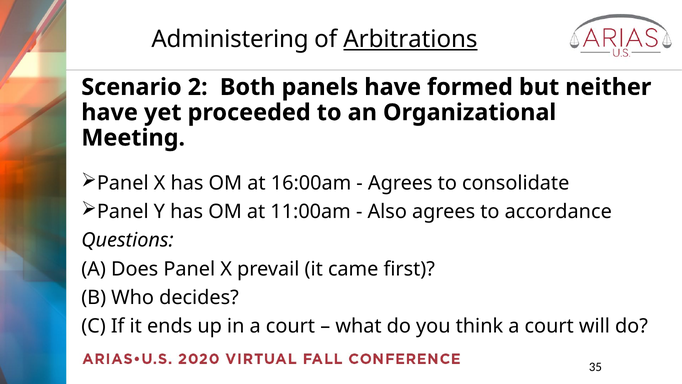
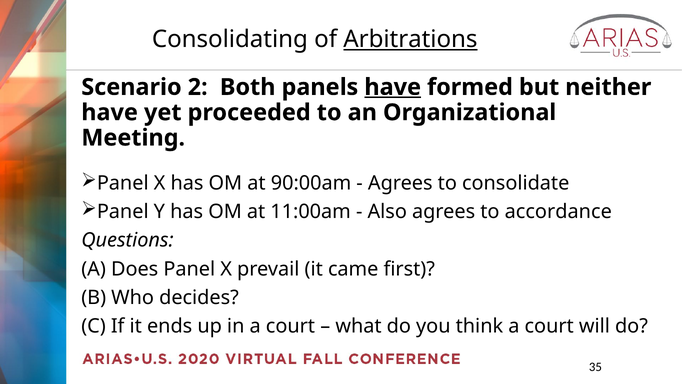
Administering: Administering -> Consolidating (230, 39)
have underline: none -> present (393, 87)
16:00am: 16:00am -> 90:00am (311, 183)
